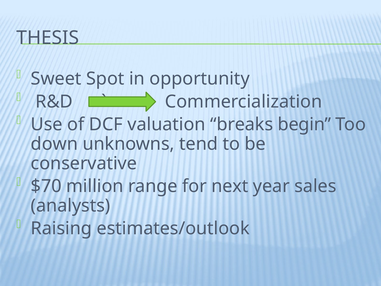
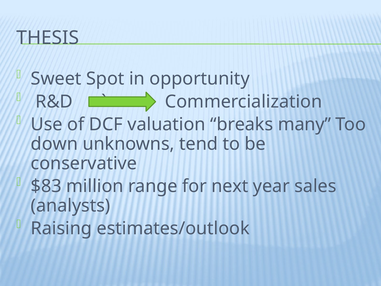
begin: begin -> many (304, 124)
$70: $70 -> $83 (46, 186)
